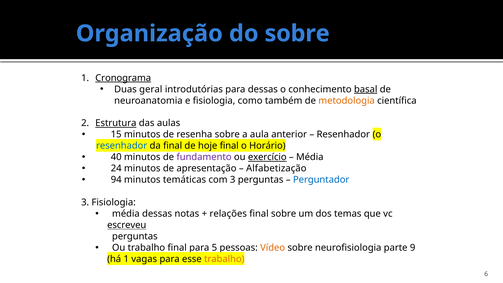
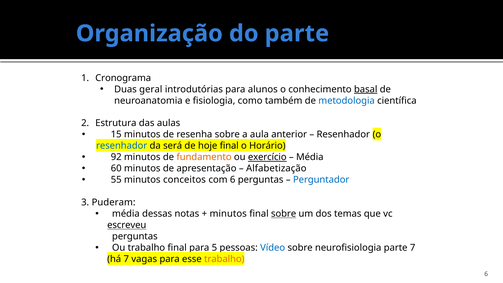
do sobre: sobre -> parte (297, 34)
Cronograma underline: present -> none (123, 78)
para dessas: dessas -> alunos (263, 89)
metodologia colour: orange -> blue (347, 101)
Estrutura underline: present -> none (116, 123)
da final: final -> será (173, 146)
40: 40 -> 92 (116, 157)
fundamento colour: purple -> orange (204, 157)
24: 24 -> 60 (116, 168)
94: 94 -> 55 (116, 180)
temáticas: temáticas -> conceitos (184, 180)
com 3: 3 -> 6 (233, 180)
3 Fisiologia: Fisiologia -> Puderam (114, 202)
relações: relações -> minutos (228, 214)
sobre underline: none -> present (284, 214)
Vídeo colour: orange -> blue (273, 248)
parte 9: 9 -> 7 (413, 248)
há 1: 1 -> 7 (126, 259)
